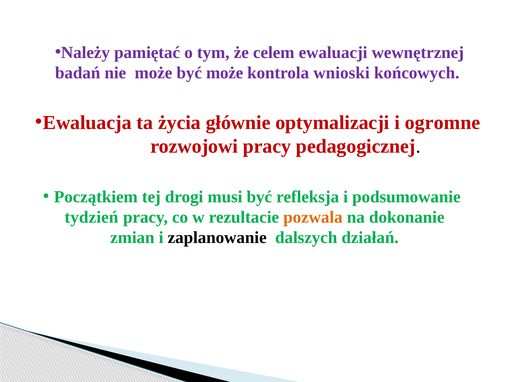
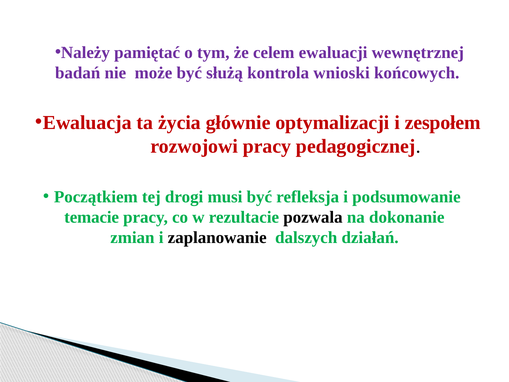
być może: może -> służą (225, 73)
ogromne: ogromne -> zespołem (443, 122)
tydzień: tydzień -> temacie (92, 217)
pozwala colour: orange -> black (313, 217)
